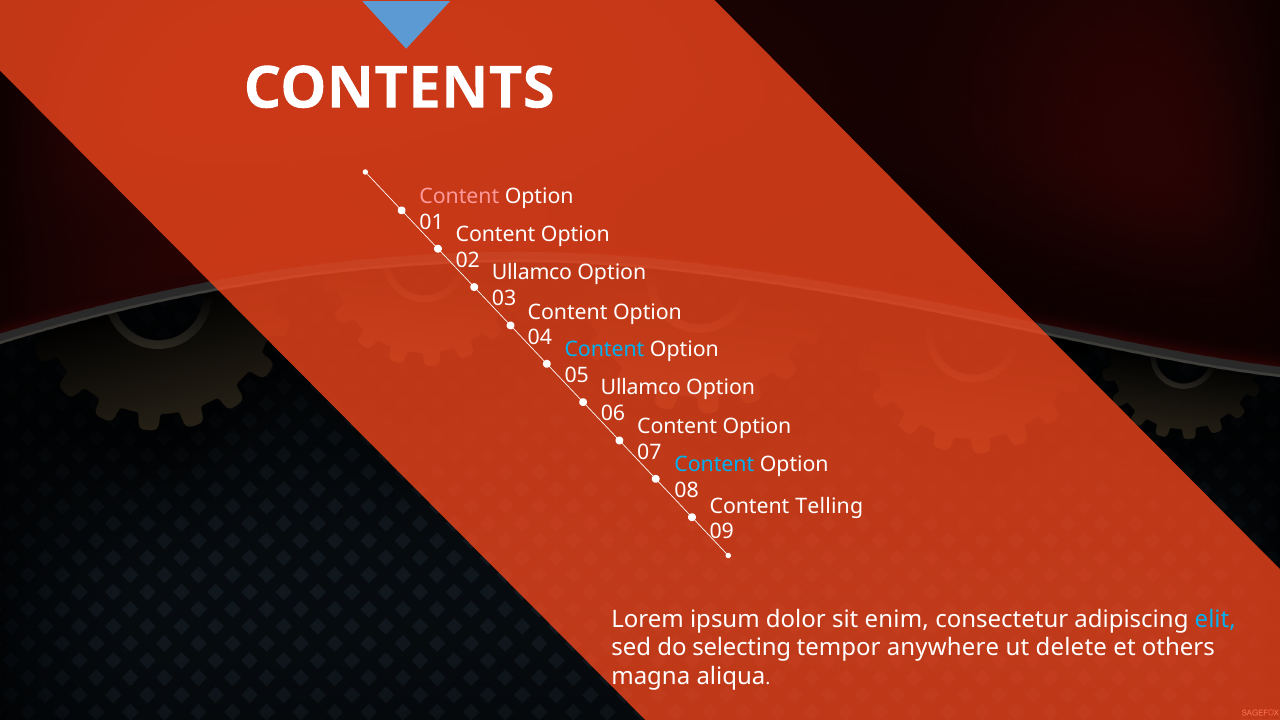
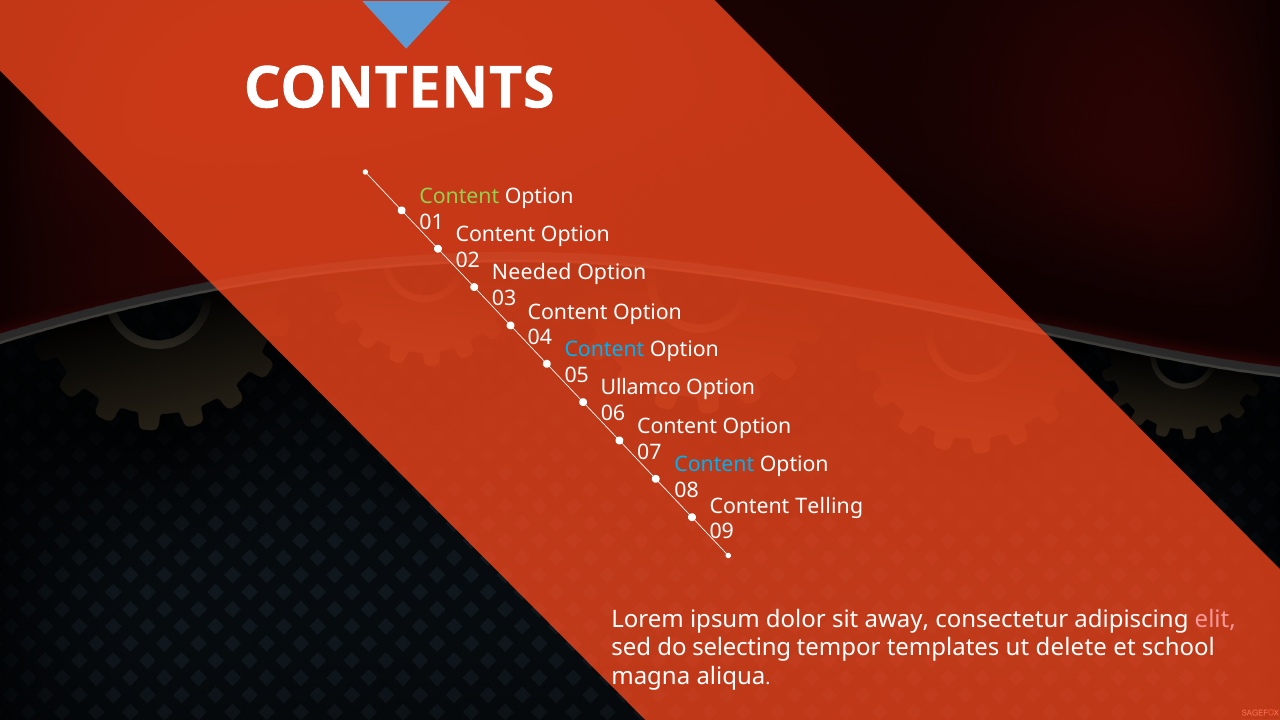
Content colour: pink -> light green (459, 196)
Ullamco: Ullamco -> Needed (532, 273)
enim: enim -> away (897, 619)
elit colour: light blue -> pink (1215, 619)
anywhere: anywhere -> templates (943, 648)
others: others -> school (1178, 648)
